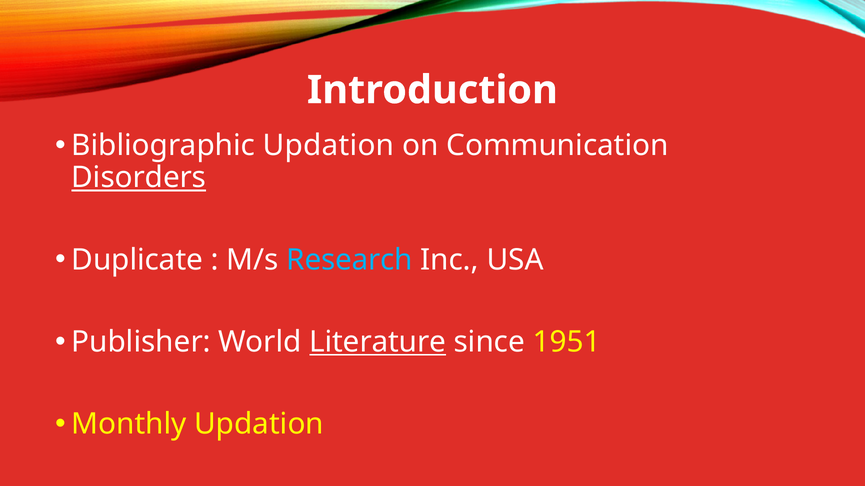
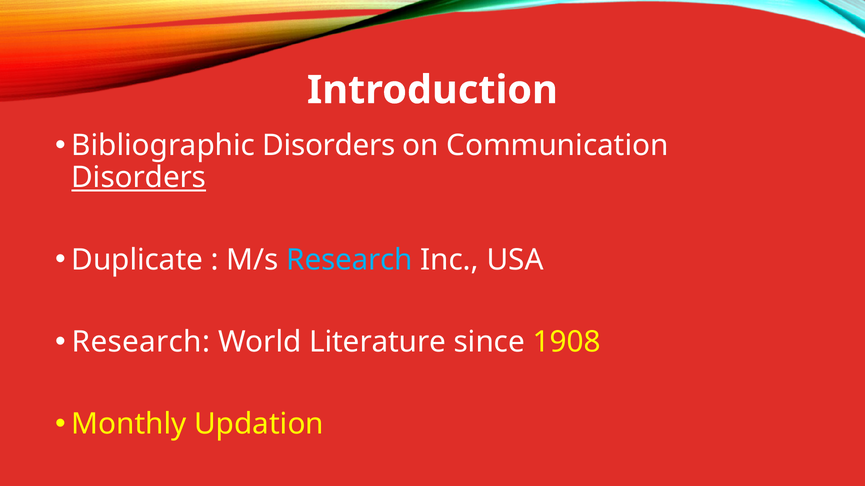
Bibliographic Updation: Updation -> Disorders (329, 146)
Publisher: Publisher -> Research (141, 342)
Literature underline: present -> none (378, 342)
1951: 1951 -> 1908 (567, 342)
